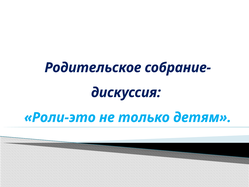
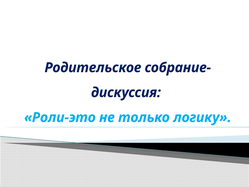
детям: детям -> логику (202, 117)
